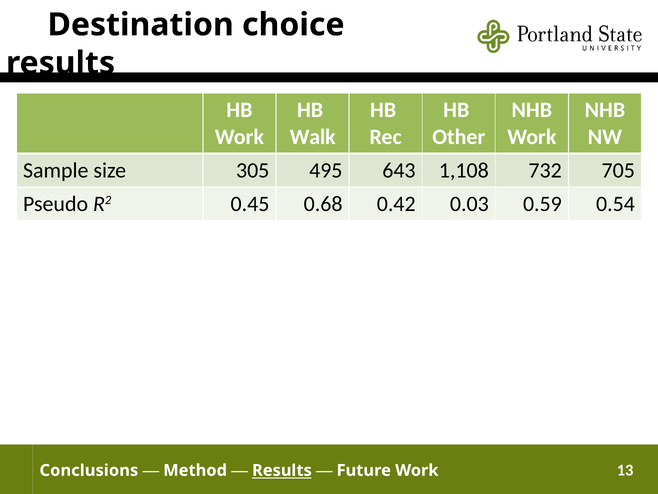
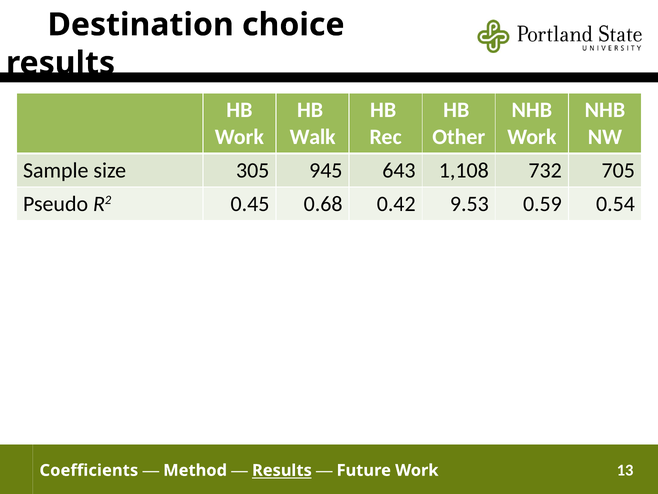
495: 495 -> 945 (326, 170)
0.03: 0.03 -> 9.53 (469, 204)
Conclusions: Conclusions -> Coefficients (89, 470)
